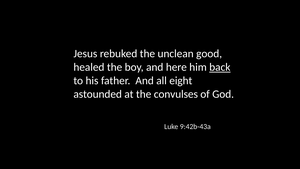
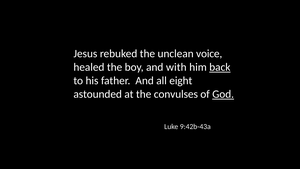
good: good -> voice (209, 54)
here: here -> with (176, 67)
God underline: none -> present (223, 94)
